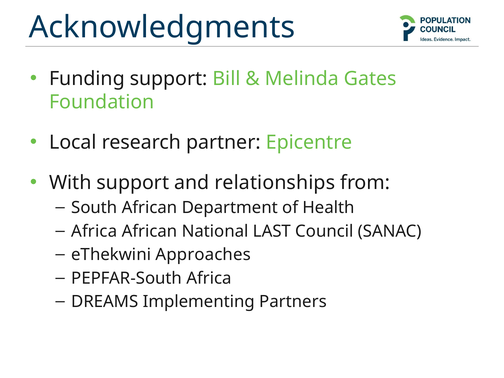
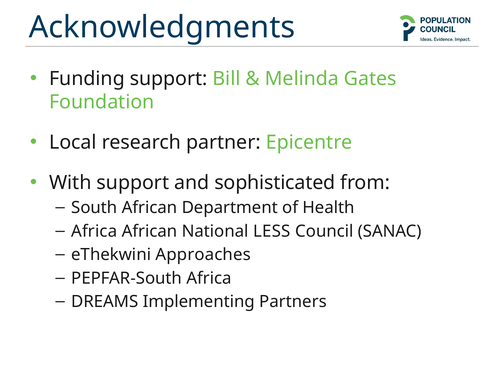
relationships: relationships -> sophisticated (275, 183)
LAST: LAST -> LESS (272, 231)
